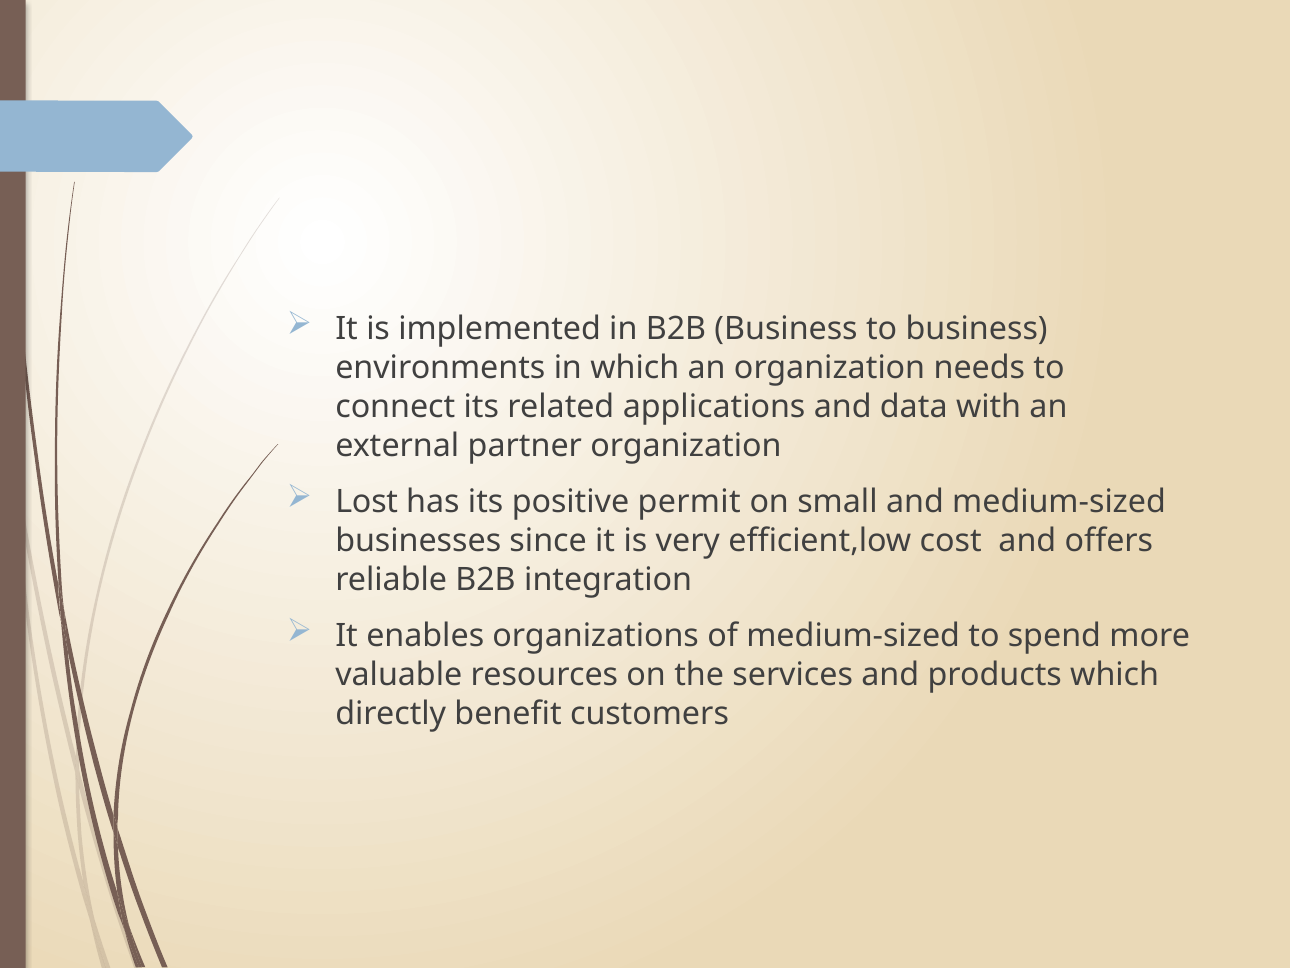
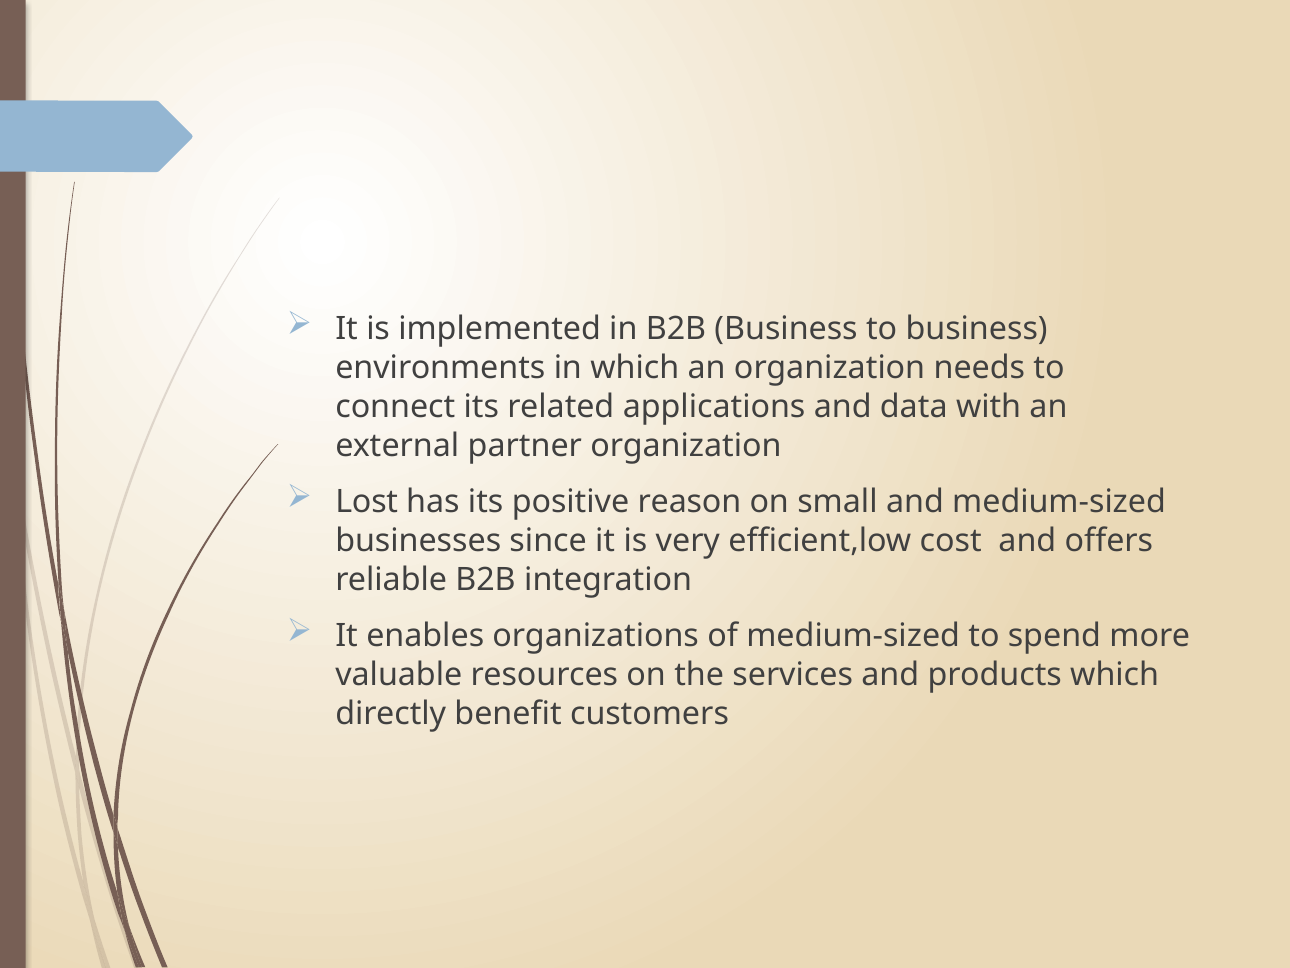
permit: permit -> reason (689, 502)
